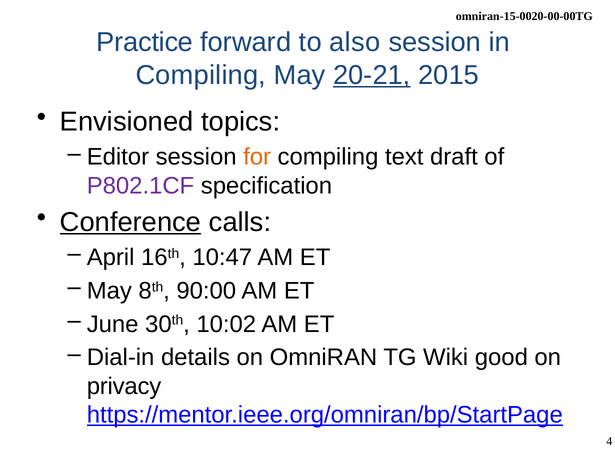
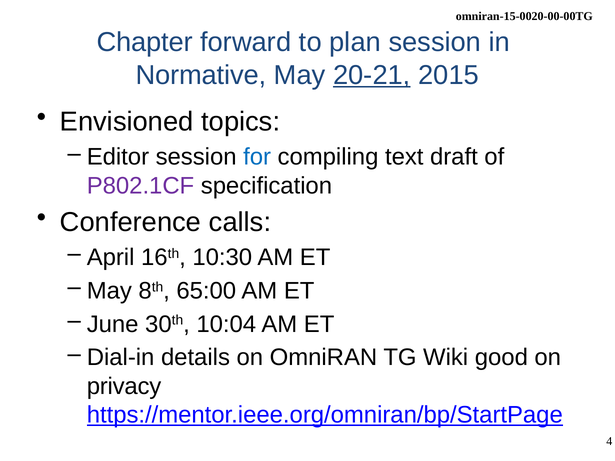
Practice: Practice -> Chapter (145, 42)
also: also -> plan (355, 42)
Compiling: Compiling -> Normative (201, 75)
for colour: orange -> blue (257, 157)
Conference underline: present -> none (131, 222)
10:47: 10:47 -> 10:30 (222, 257)
90:00: 90:00 -> 65:00 (206, 291)
10:02: 10:02 -> 10:04 (226, 324)
